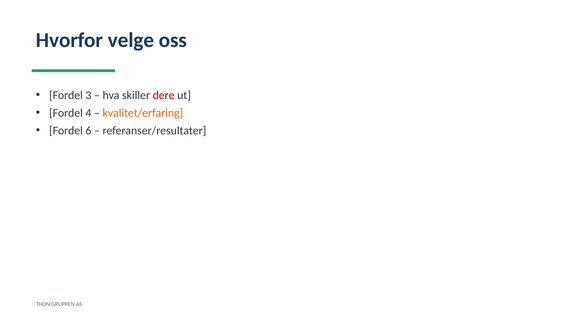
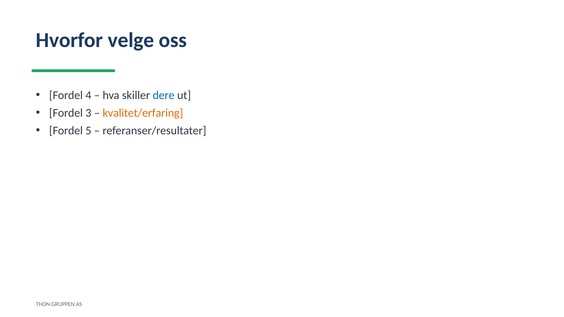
3: 3 -> 4 (88, 96)
dere colour: red -> blue (164, 96)
4: 4 -> 3 (88, 113)
6: 6 -> 5 (88, 131)
